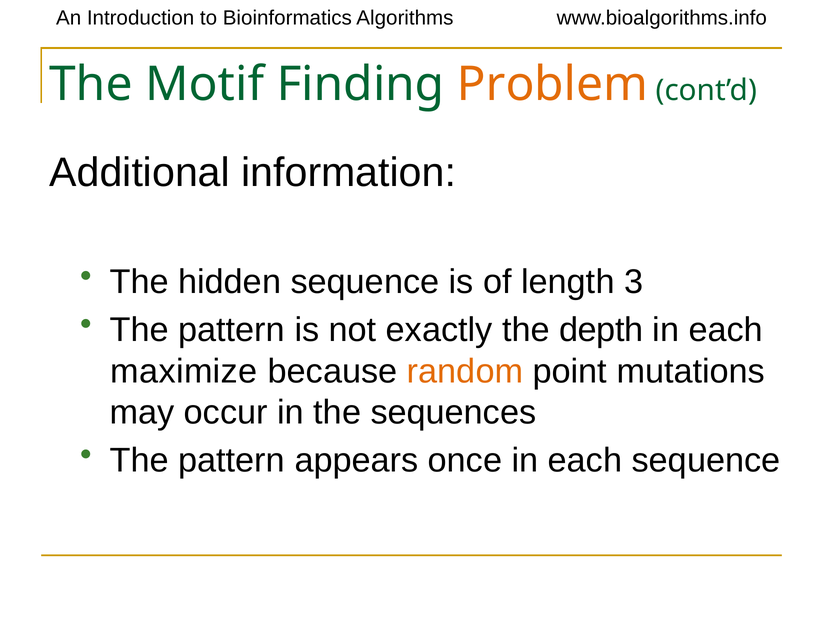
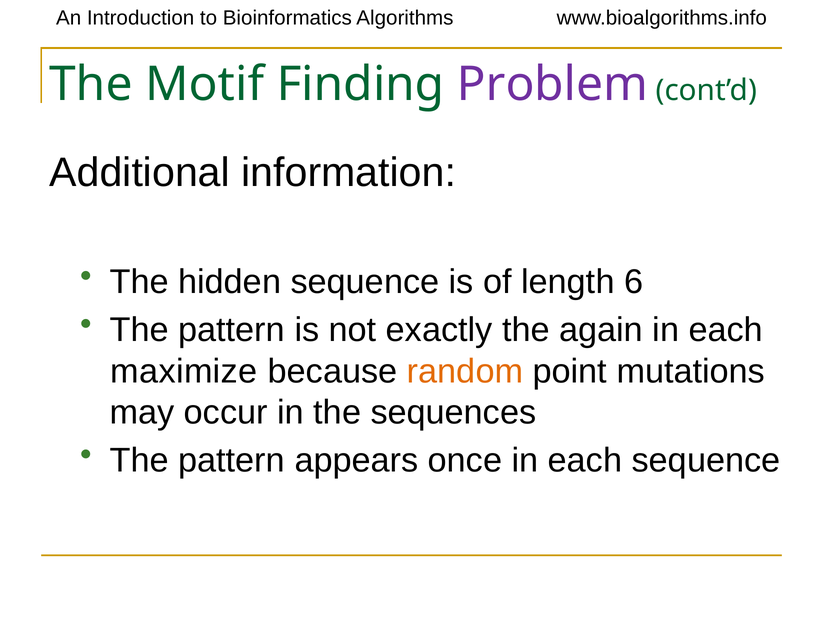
Problem colour: orange -> purple (552, 84)
3: 3 -> 6 (634, 282)
depth: depth -> again (601, 330)
